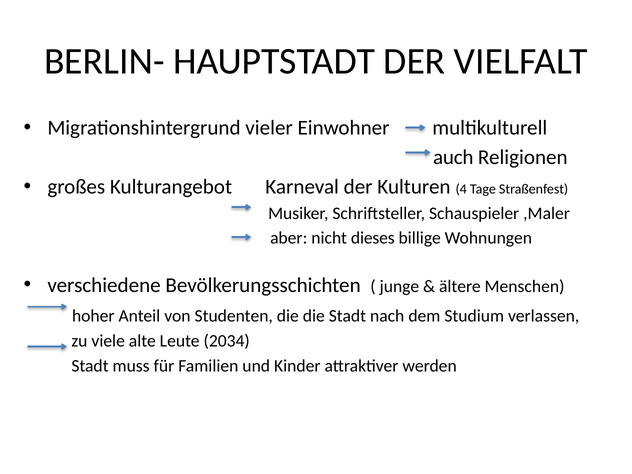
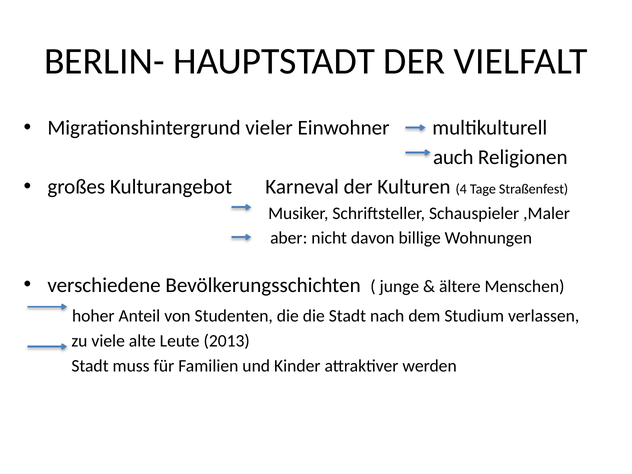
dieses: dieses -> davon (373, 238)
2034: 2034 -> 2013 (227, 341)
